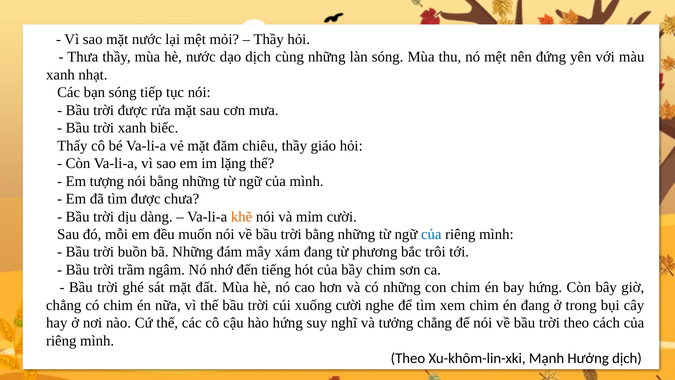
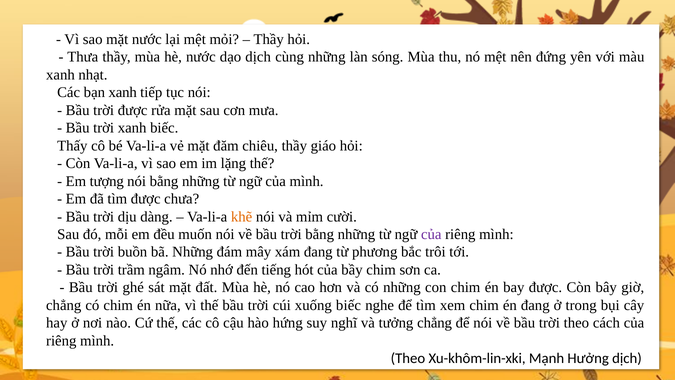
bạn sóng: sóng -> xanh (123, 92)
của colour: blue -> purple (431, 234)
bay hứng: hứng -> được (545, 287)
xuống cười: cười -> biếc (349, 305)
